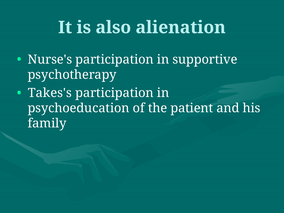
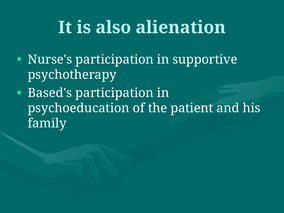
Takes's: Takes's -> Based's (50, 93)
